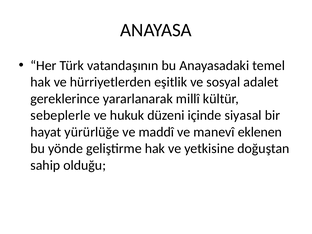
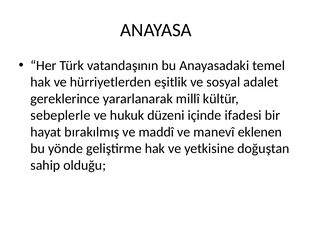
siyasal: siyasal -> ifadesi (243, 115)
yürürlüğe: yürürlüğe -> bırakılmış (92, 132)
